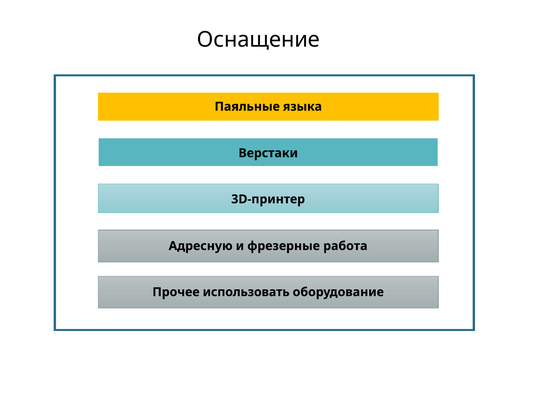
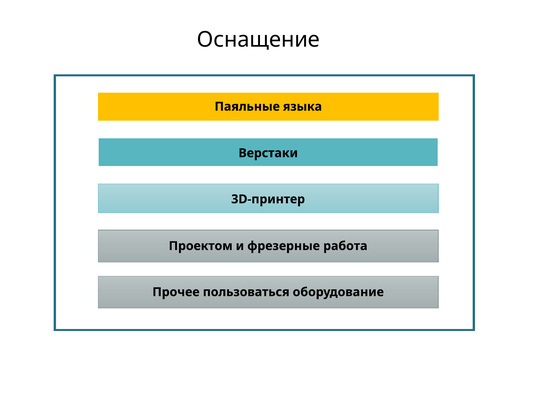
Адресную: Адресную -> Проектом (201, 246)
использовать: использовать -> пользоваться (246, 292)
